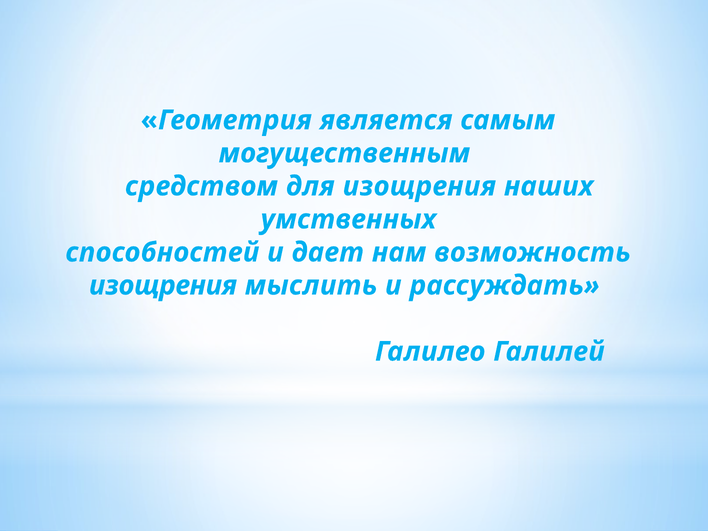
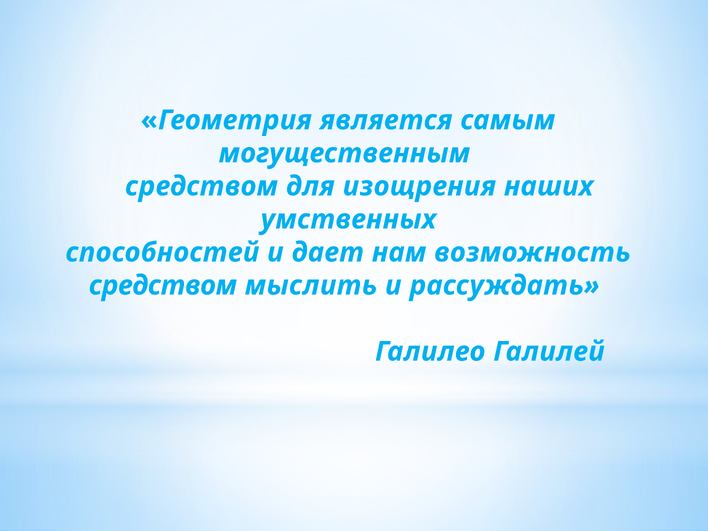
изощрения: изощрения -> средством (163, 285)
